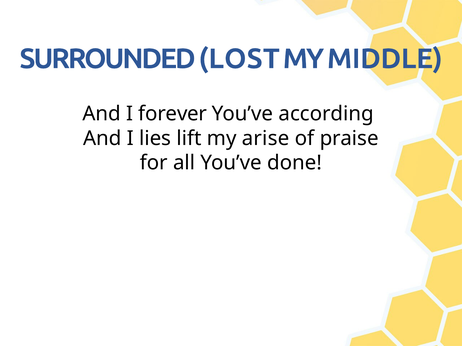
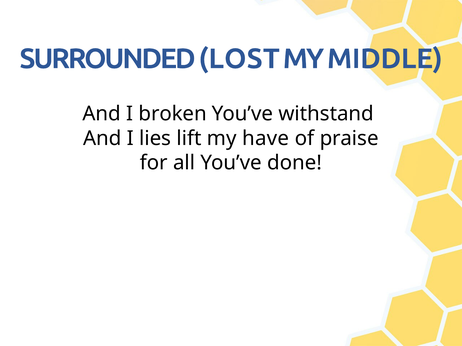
forever: forever -> broken (173, 114)
according: according -> withstand (326, 114)
arise: arise -> have (266, 138)
